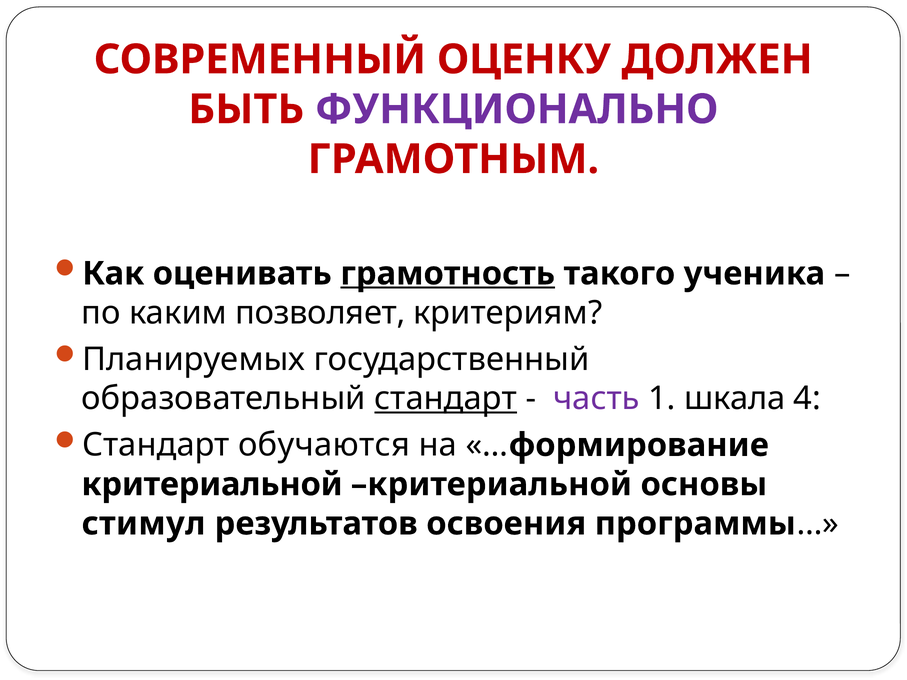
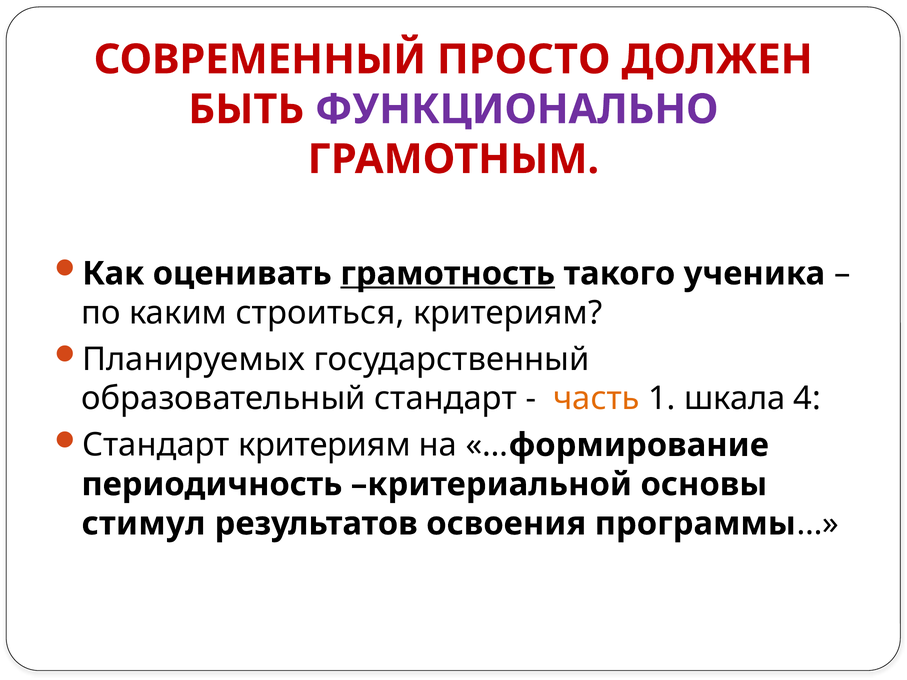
ОЦЕНКУ: ОЦЕНКУ -> ПРОСТО (524, 60)
позволяет: позволяет -> строиться (320, 313)
стандарт underline: present -> none (446, 399)
часть colour: purple -> orange (596, 399)
Стандарт обучаются: обучаются -> критериям (324, 445)
критериальной: критериальной -> периодичность (212, 485)
